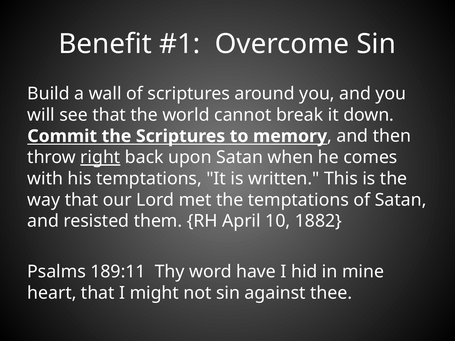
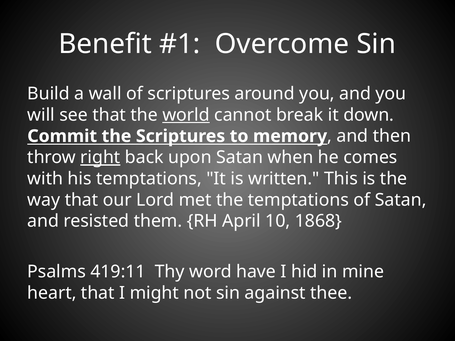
world underline: none -> present (186, 115)
1882: 1882 -> 1868 (318, 221)
189:11: 189:11 -> 419:11 (118, 272)
